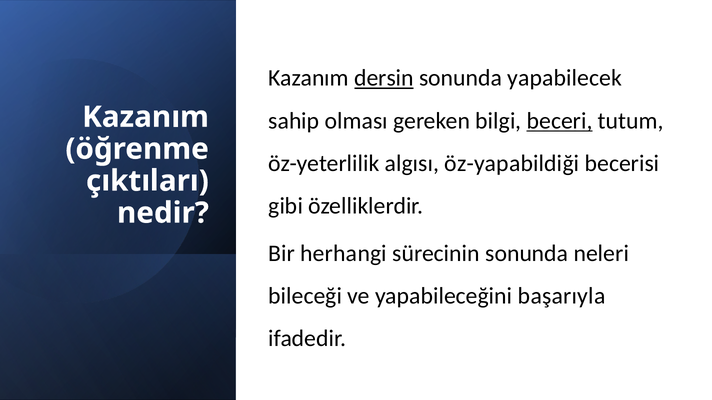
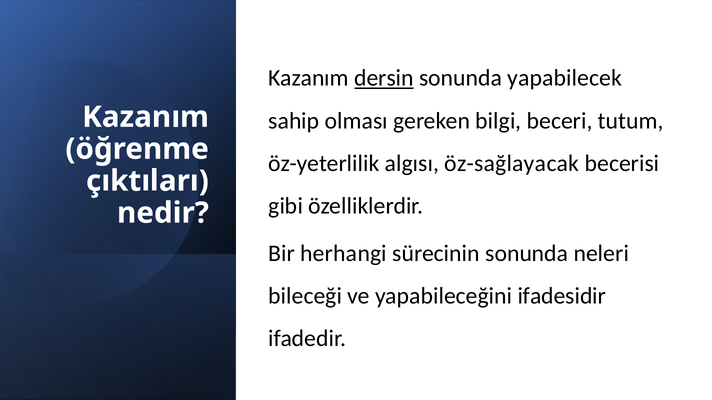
beceri underline: present -> none (560, 121)
öz-yapabildiği: öz-yapabildiği -> öz-sağlayacak (512, 164)
başarıyla: başarıyla -> ifadesidir (562, 296)
